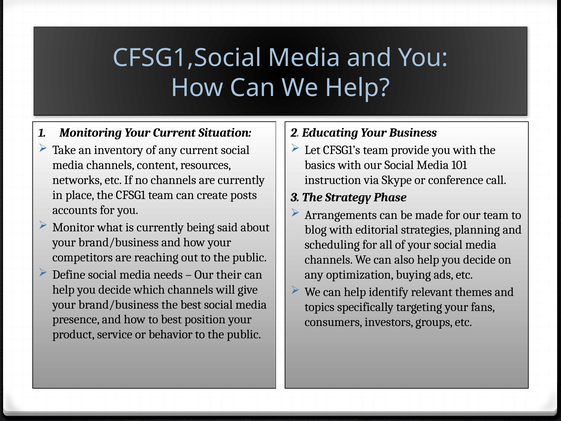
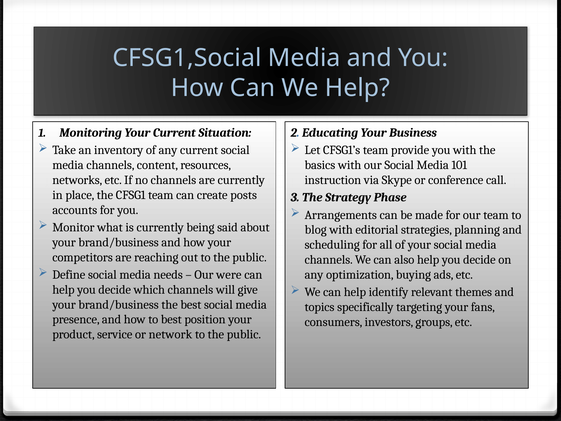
their: their -> were (229, 275)
behavior: behavior -> network (170, 334)
